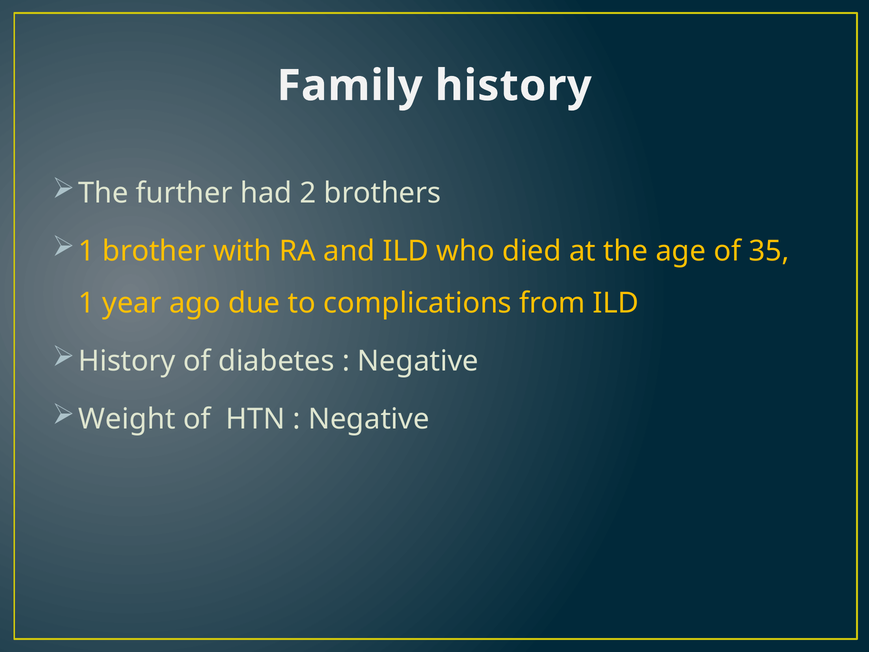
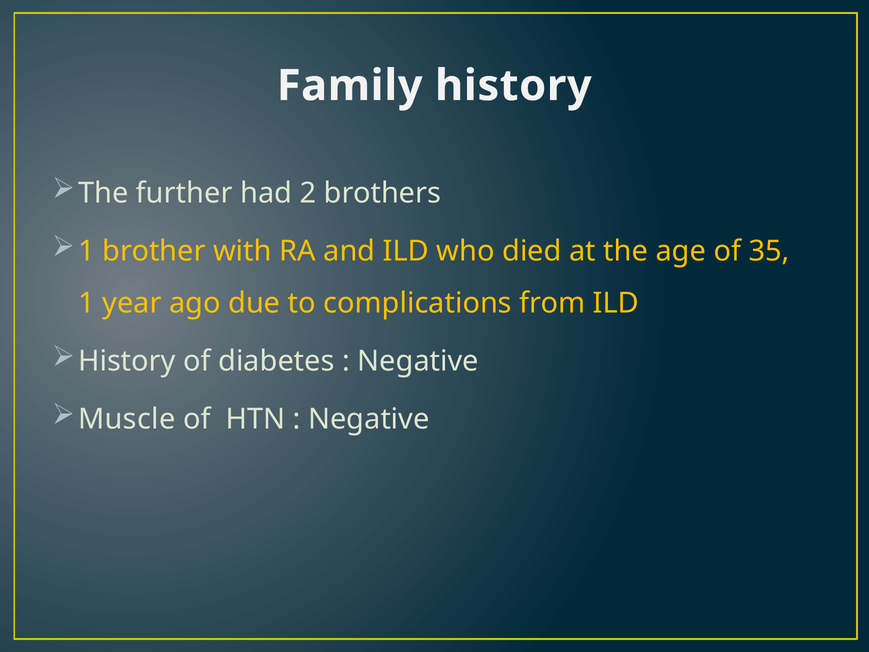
Weight: Weight -> Muscle (127, 419)
